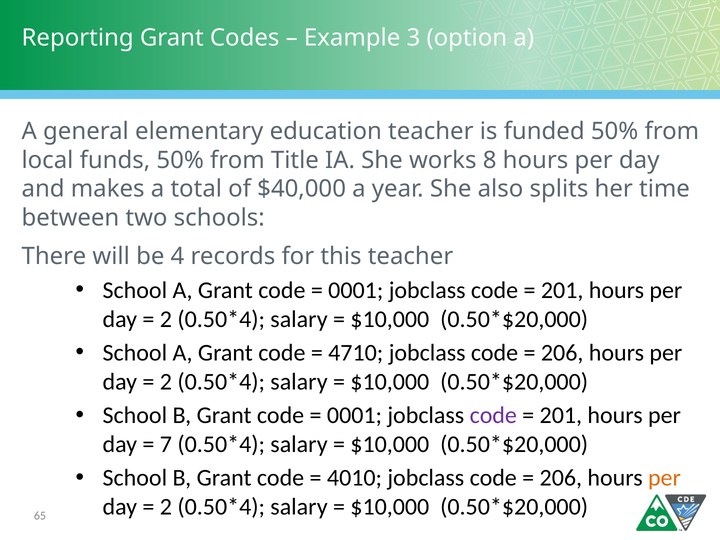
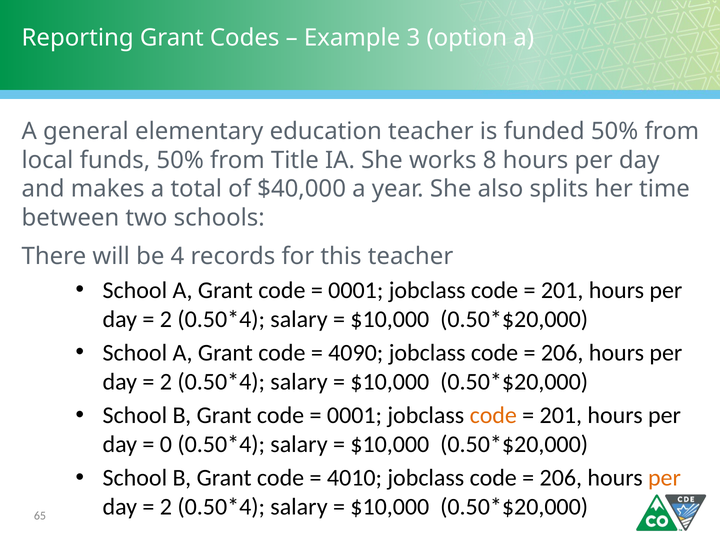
4710: 4710 -> 4090 (356, 353)
code colour: purple -> orange (493, 415)
7: 7 -> 0 (166, 444)
